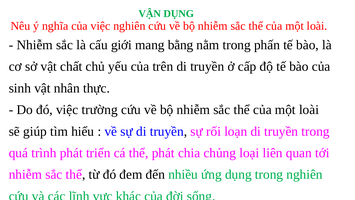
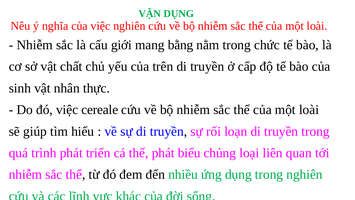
phấn: phấn -> chức (267, 45)
trường: trường -> cereale (100, 110)
chia: chia -> biểu (189, 153)
